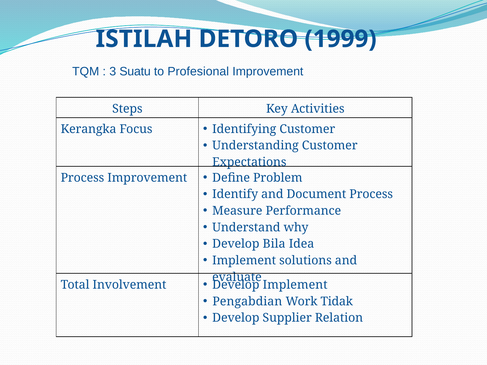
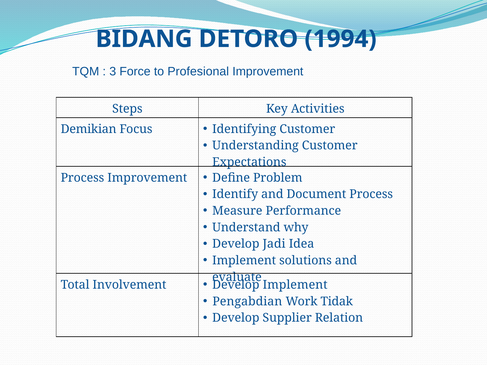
ISTILAH: ISTILAH -> BIDANG (144, 39)
1999: 1999 -> 1994 (341, 39)
Suatu: Suatu -> Force (135, 71)
Kerangka: Kerangka -> Demikian (89, 129)
Bila: Bila -> Jadi (274, 244)
